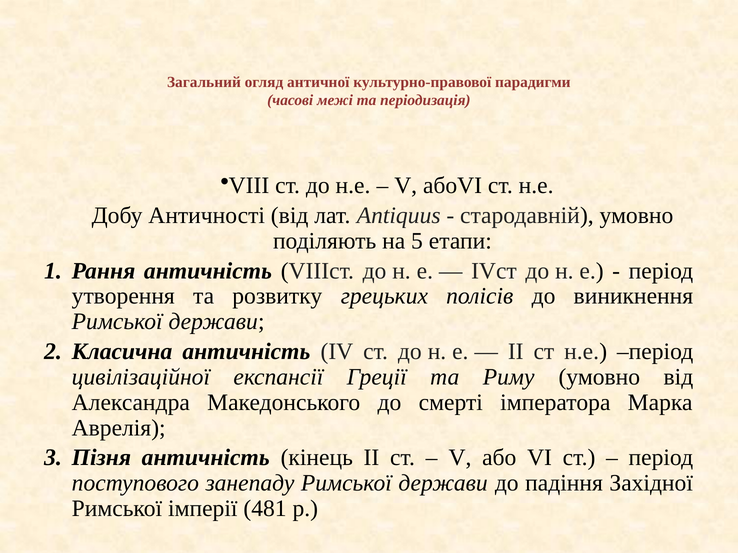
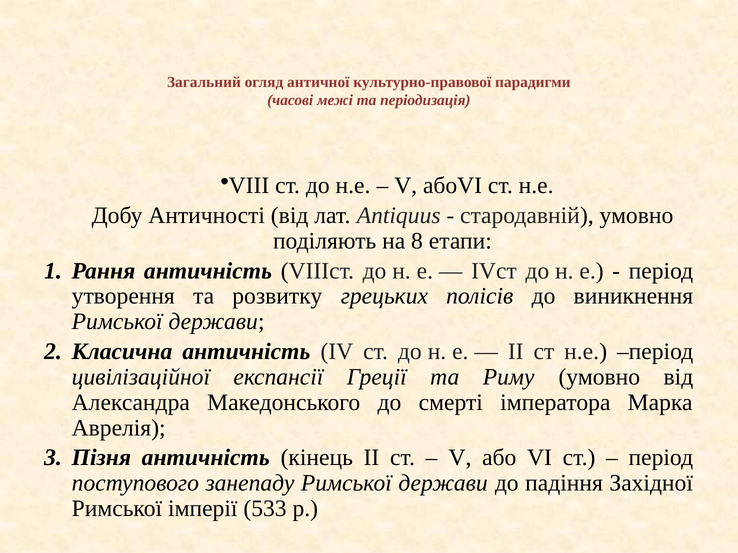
5: 5 -> 8 (417, 241)
481: 481 -> 533 (265, 509)
